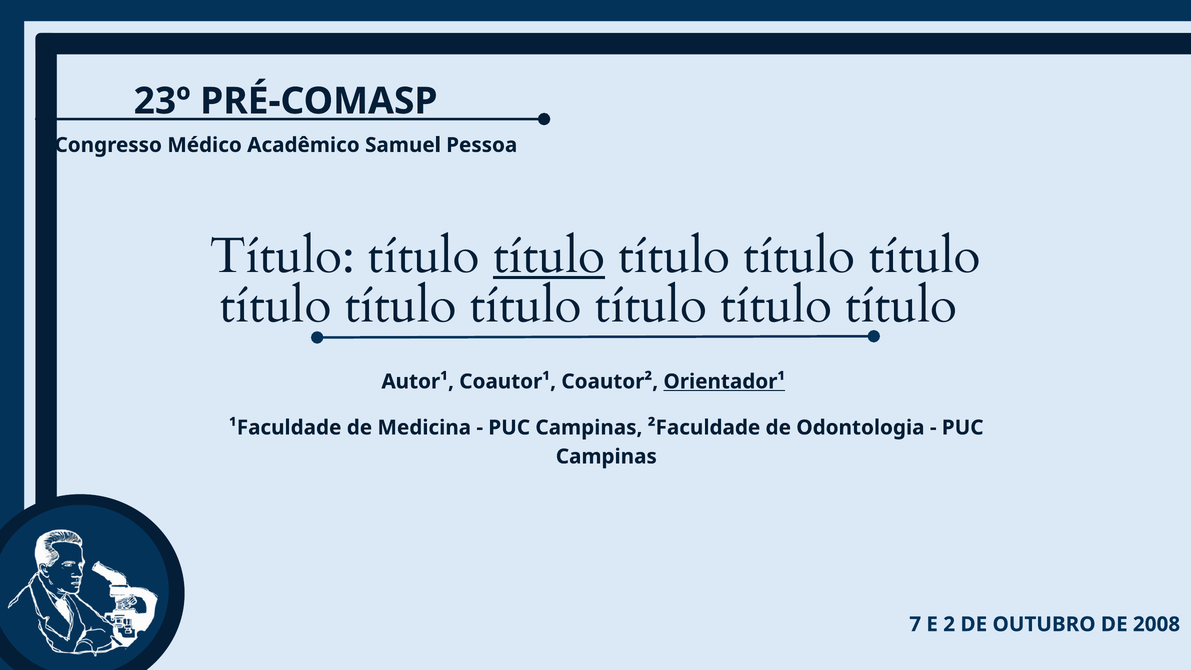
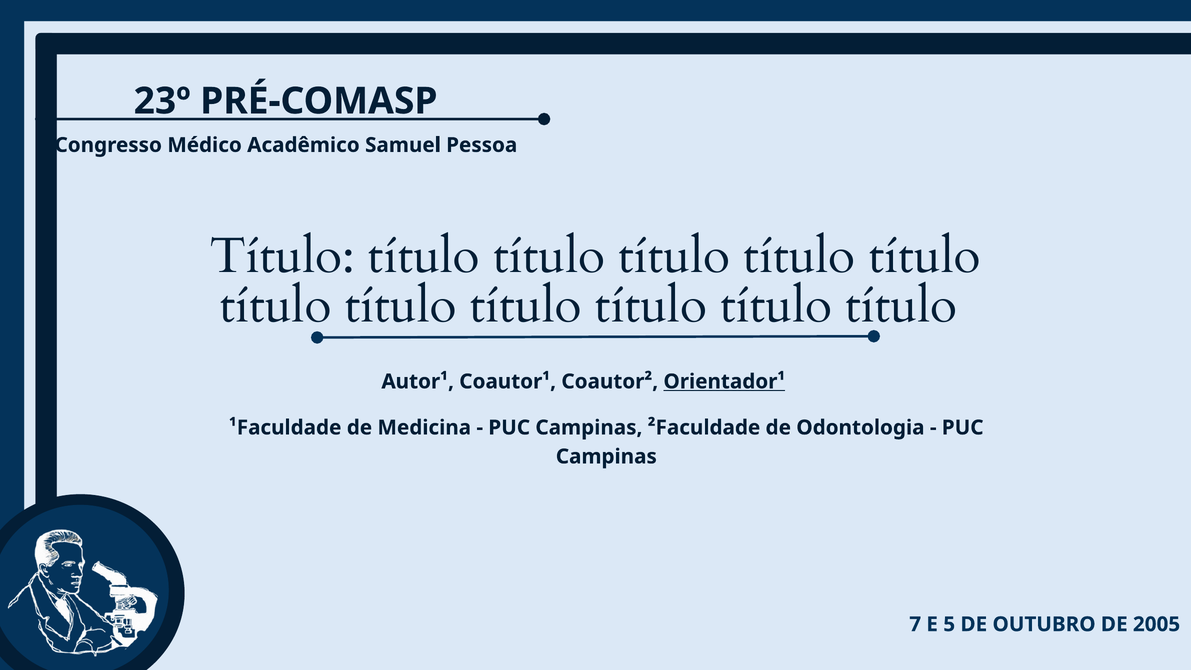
título underline: present -> none (549, 256)
2: 2 -> 5 (949, 624)
2008: 2008 -> 2005 (1157, 624)
